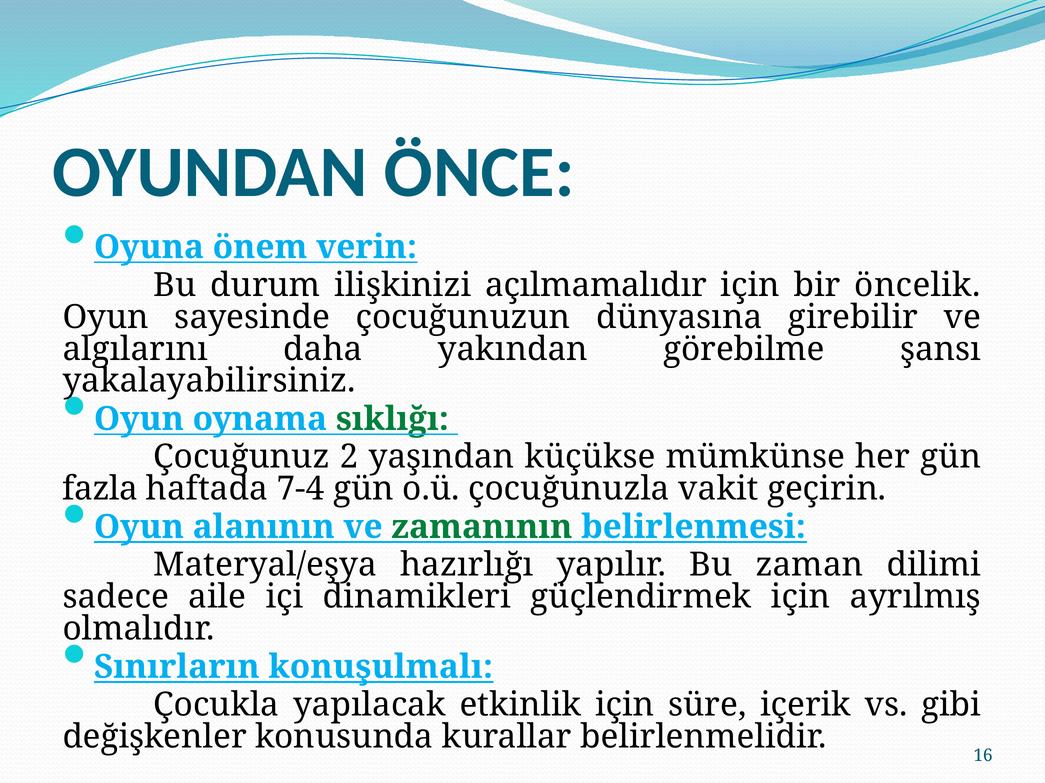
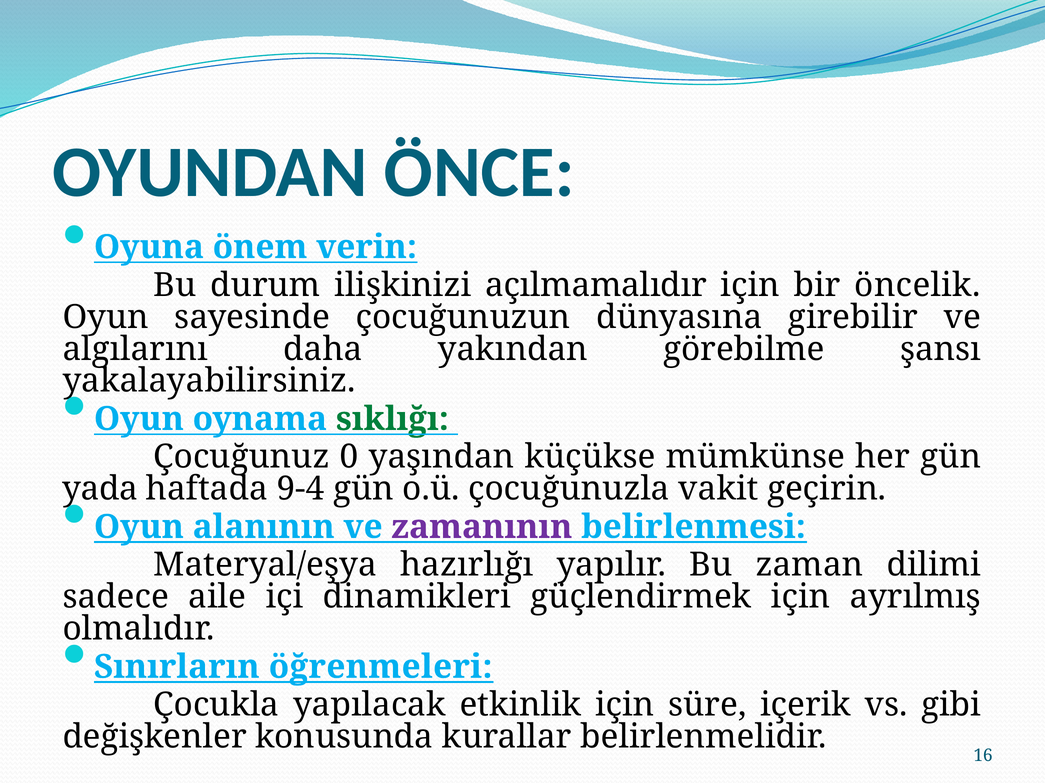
2: 2 -> 0 (349, 457)
fazla: fazla -> yada (100, 489)
7-4: 7-4 -> 9-4 (301, 489)
zamanının colour: green -> purple (482, 527)
konuşulmalı: konuşulmalı -> öğrenmeleri (381, 667)
